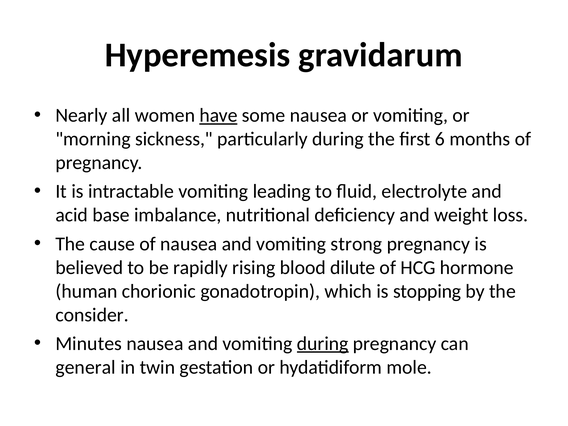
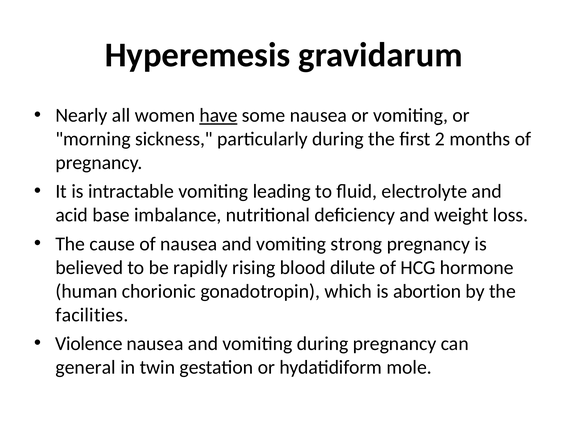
6: 6 -> 2 (440, 139)
stopping: stopping -> abortion (427, 291)
consider: consider -> facilities (92, 315)
Minutes: Minutes -> Violence (89, 344)
during underline: present -> none (323, 344)
